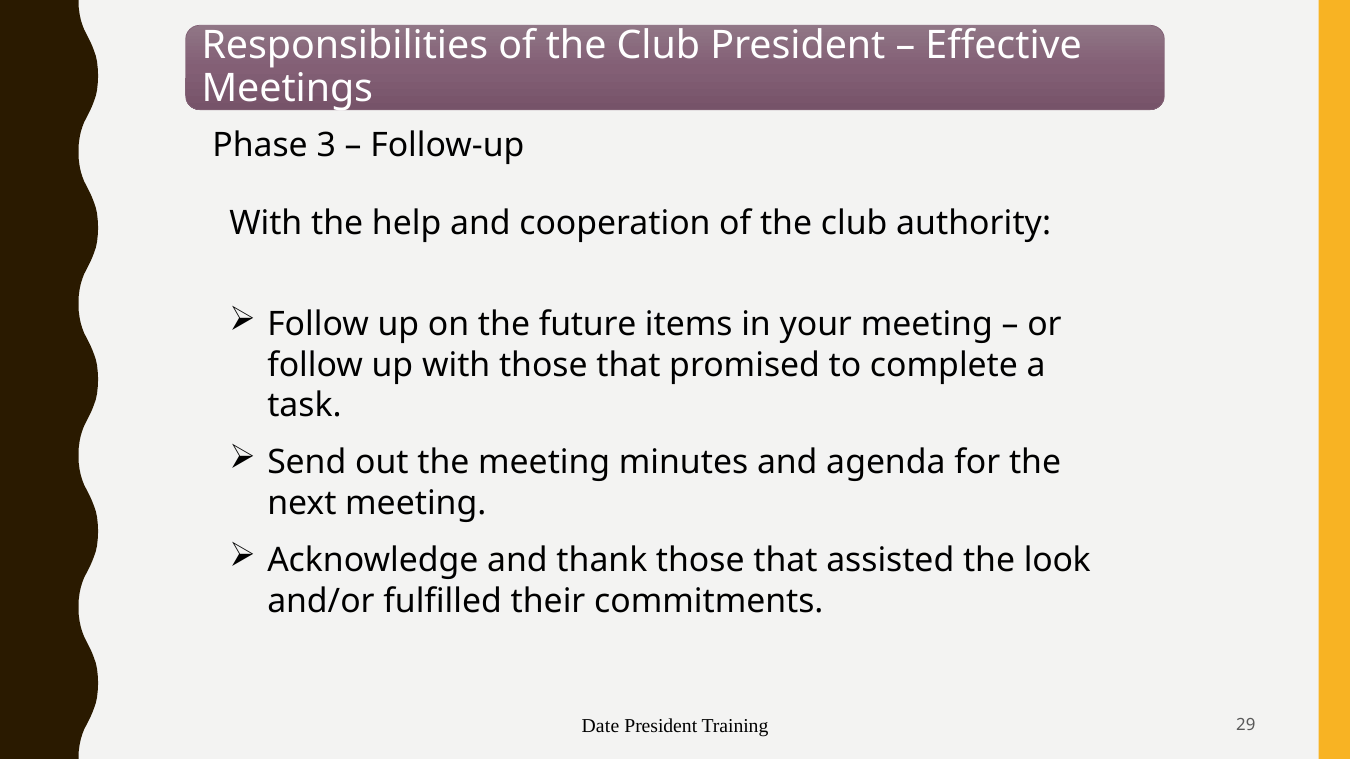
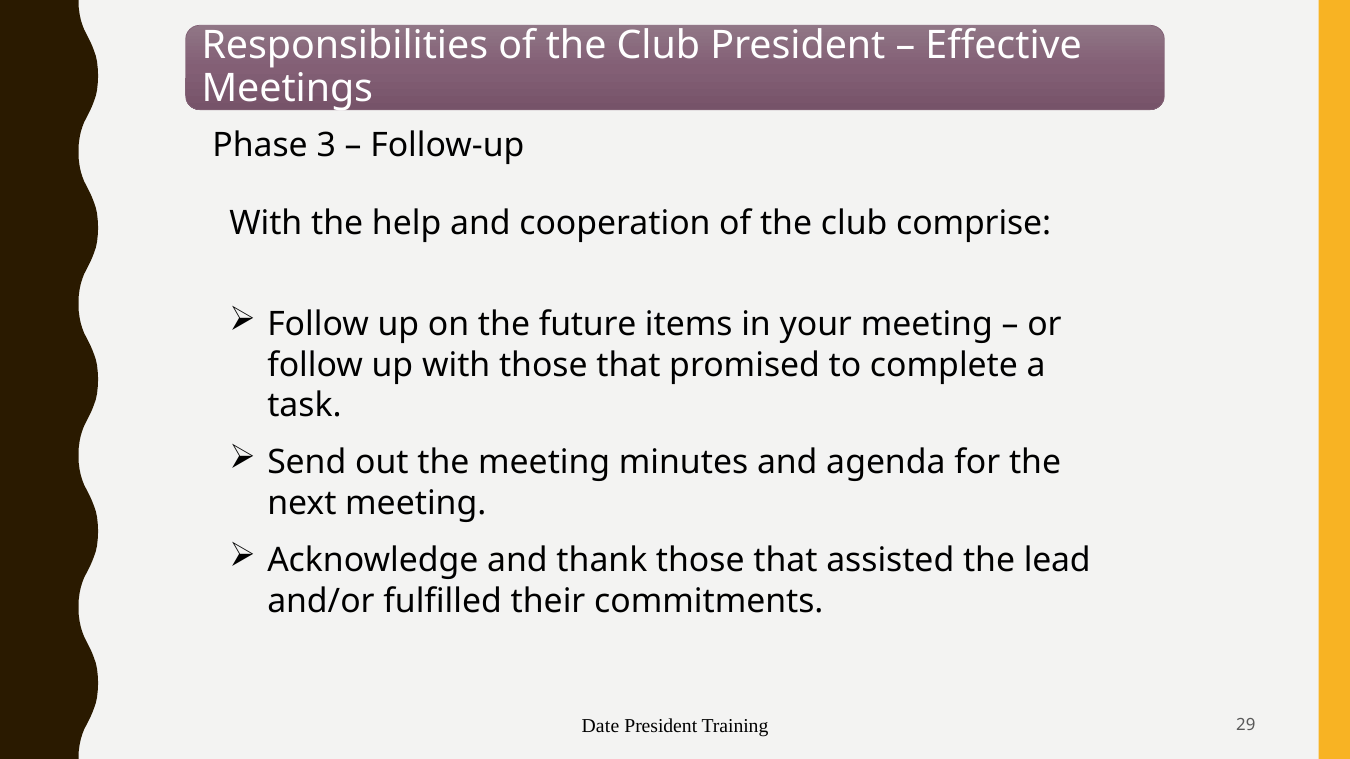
authority: authority -> comprise (974, 223)
look: look -> lead (1057, 561)
